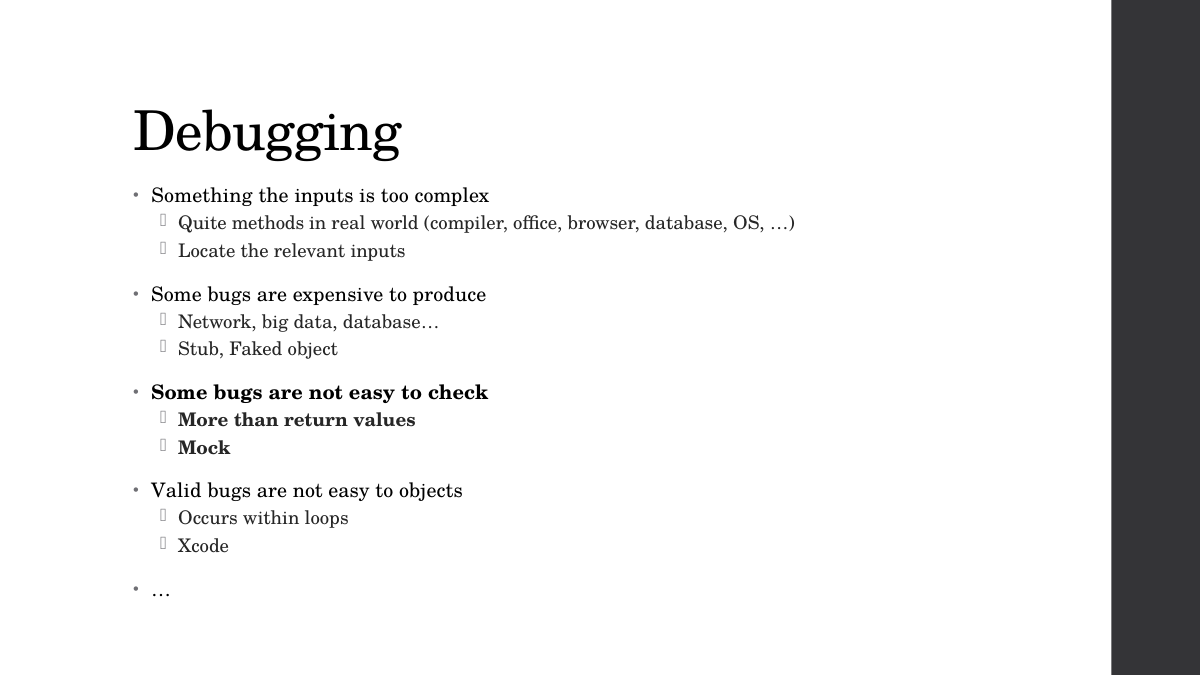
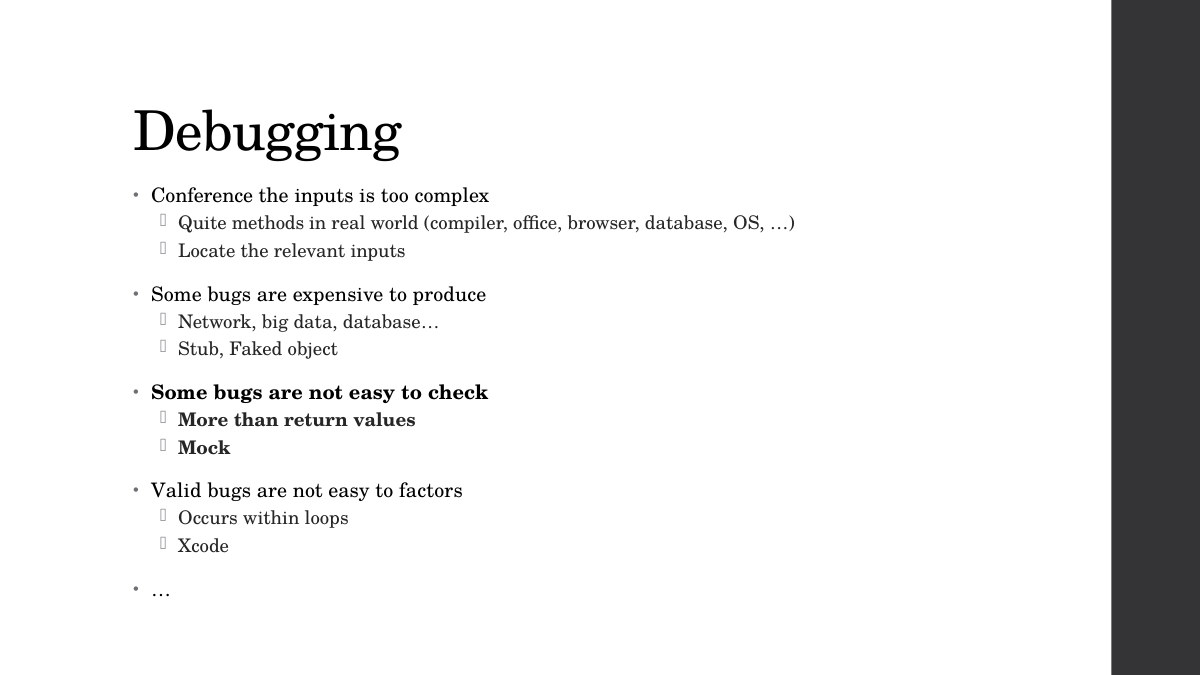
Something: Something -> Conference (202, 196)
objects: objects -> factors (431, 491)
